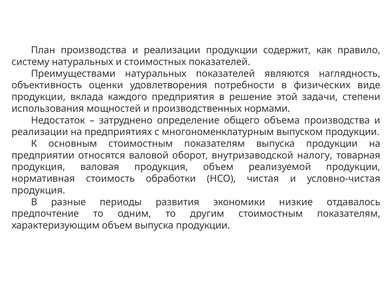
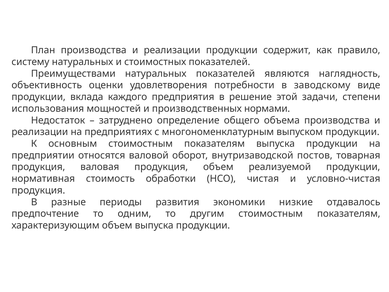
физических: физических -> заводскому (322, 85)
налогу: налогу -> постов (315, 155)
